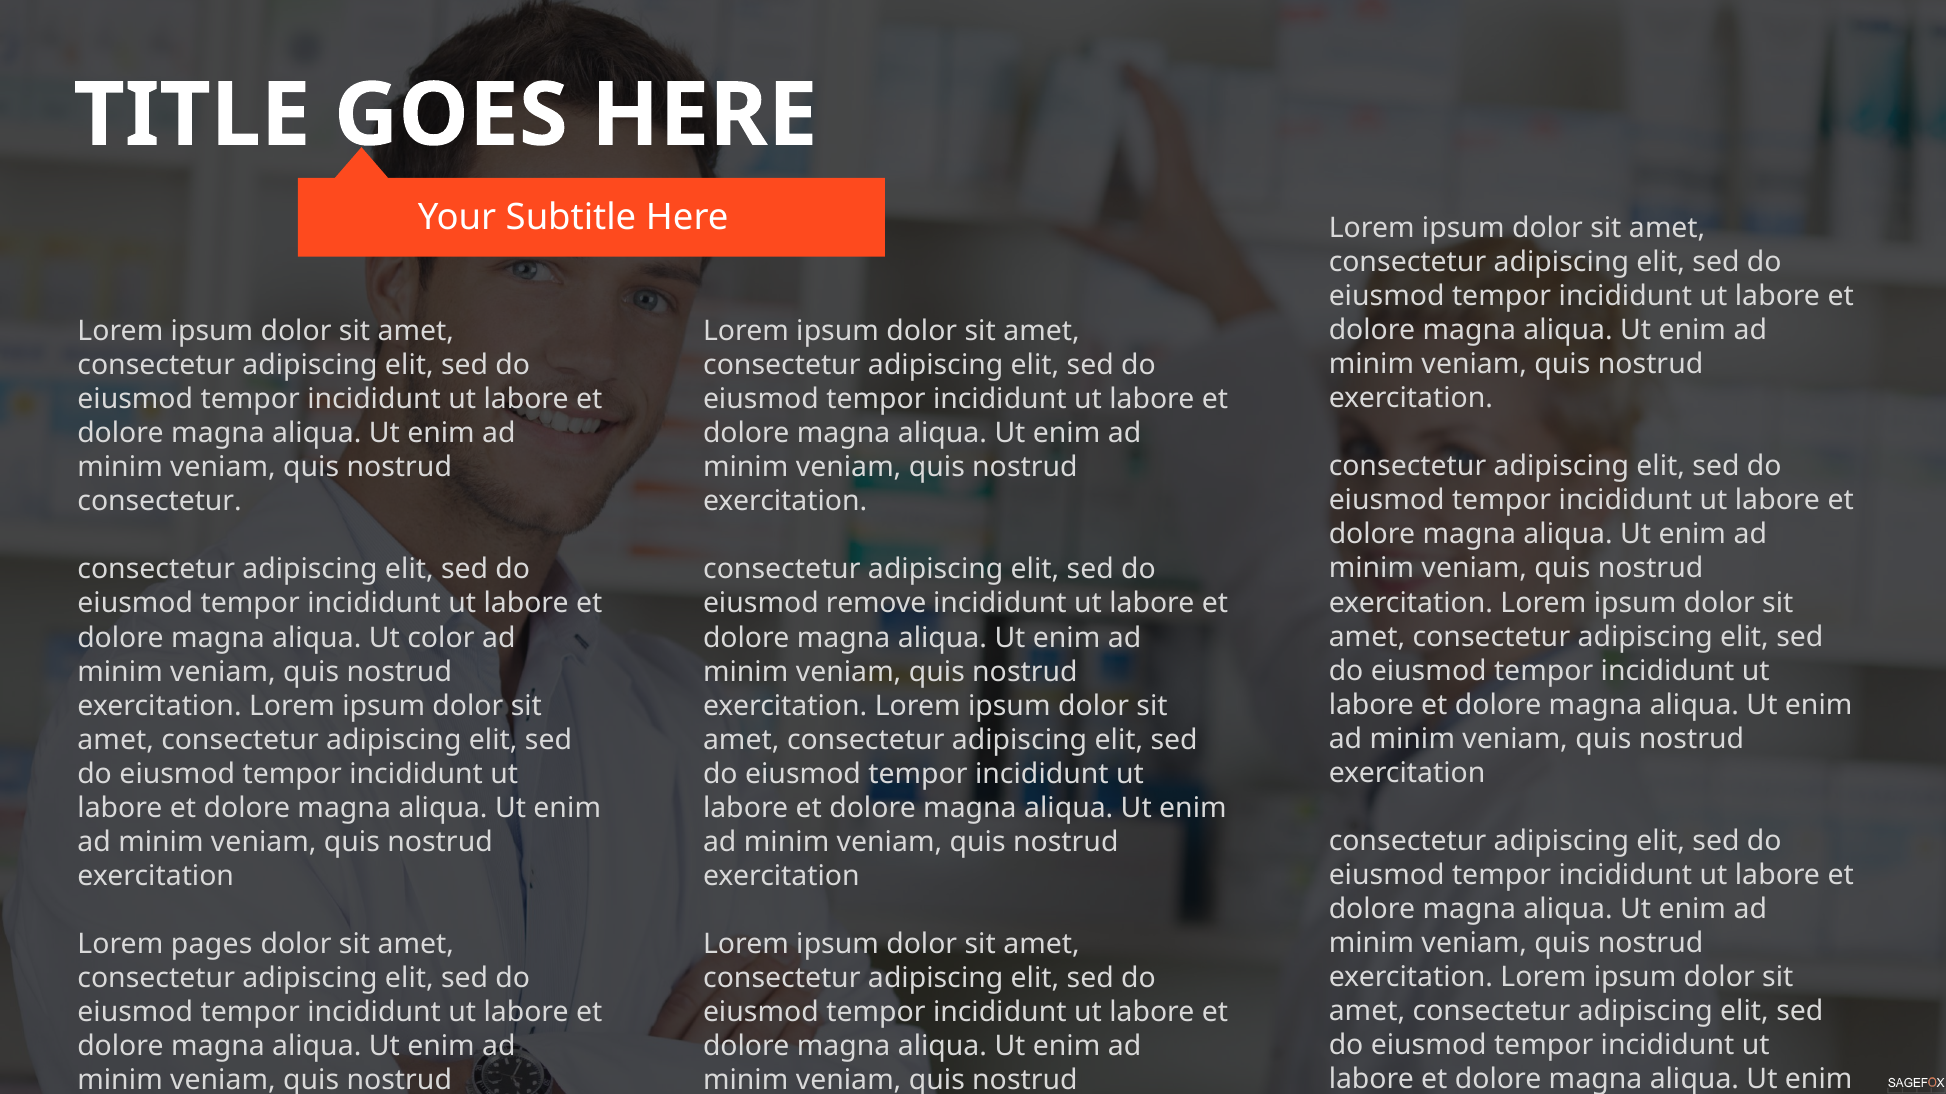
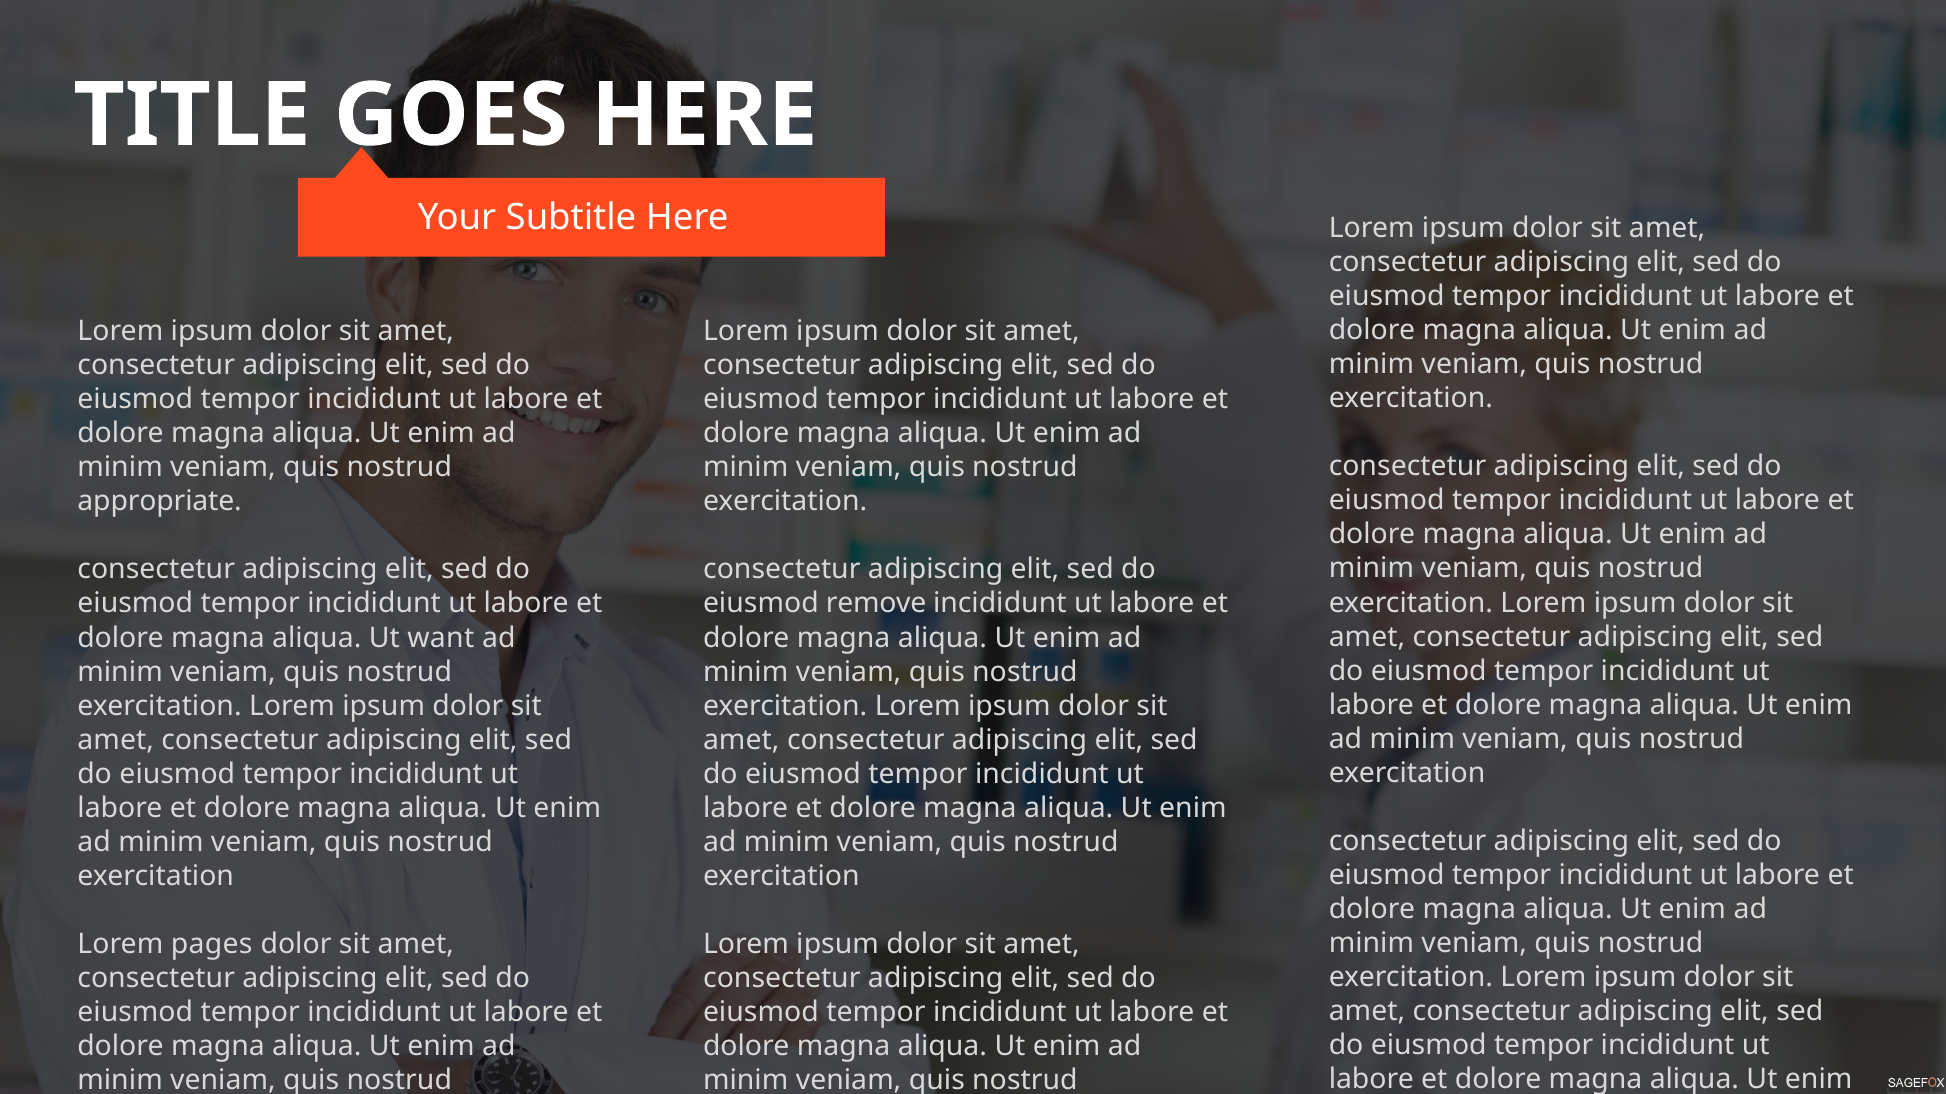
consectetur: consectetur -> appropriate (160, 502)
color: color -> want (441, 638)
